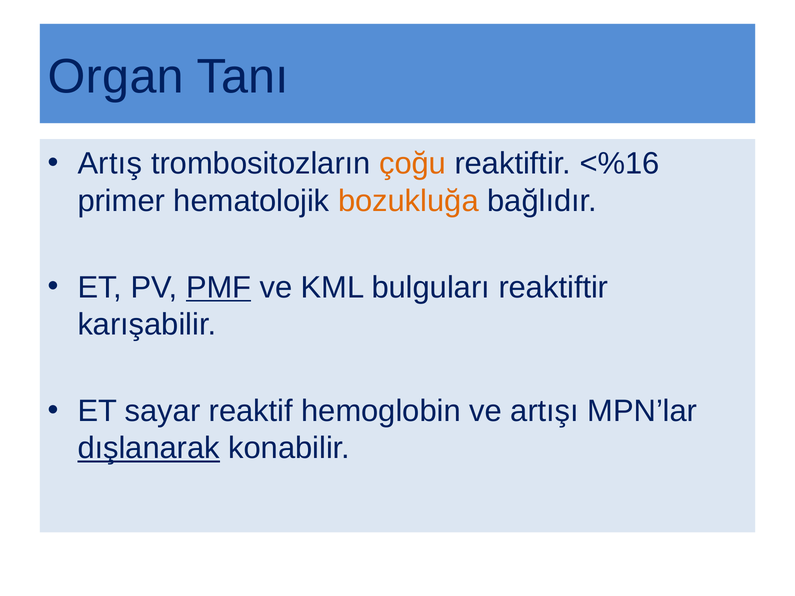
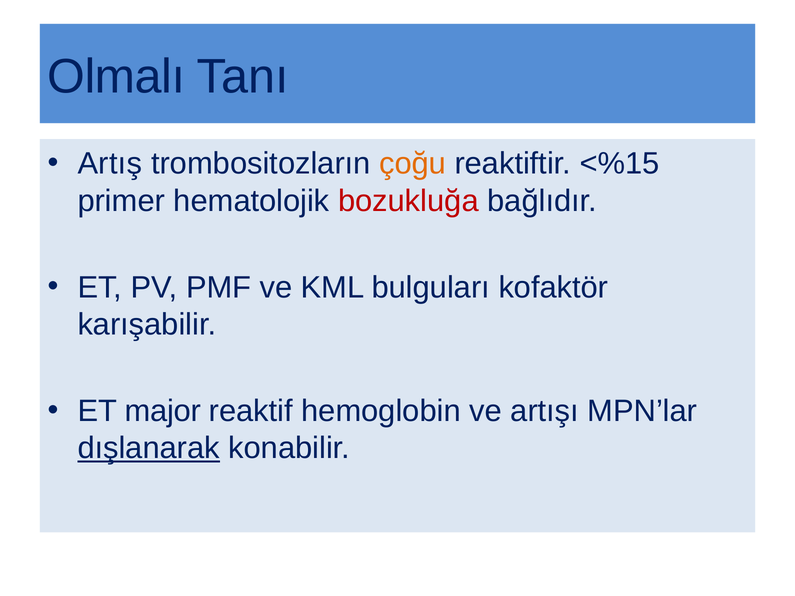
Organ: Organ -> Olmalı (116, 77)
<%16: <%16 -> <%15 (619, 164)
bozukluğa colour: orange -> red (408, 201)
PMF underline: present -> none (219, 288)
bulguları reaktiftir: reaktiftir -> kofaktör (553, 288)
sayar: sayar -> major (163, 411)
